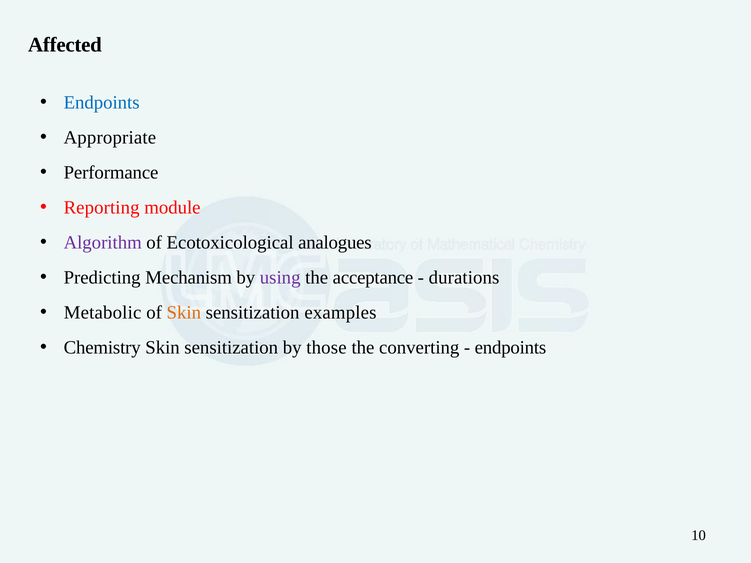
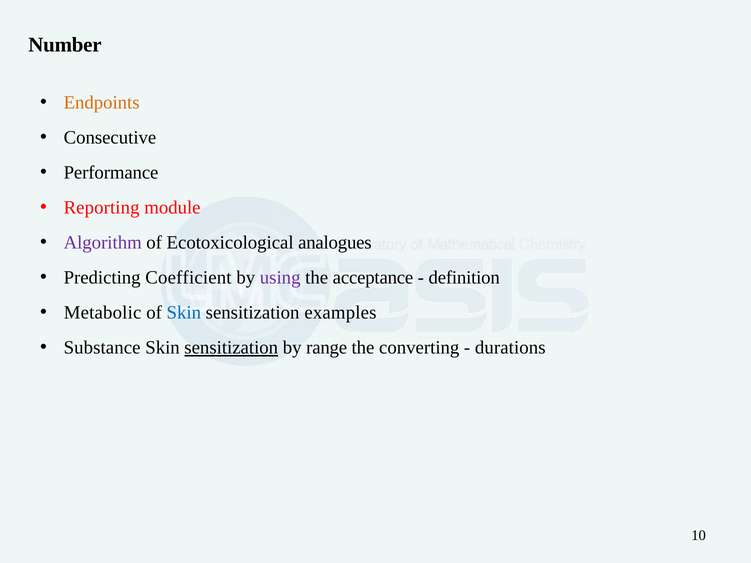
Affected: Affected -> Number (65, 45)
Endpoints colour: blue -> orange (102, 102)
Appropriate: Appropriate -> Consecutive (110, 137)
Mechanism: Mechanism -> Coefficient (188, 278)
durations: durations -> definition (464, 278)
Skin colour: orange -> blue (184, 313)
Chemistry: Chemistry -> Substance (102, 348)
sensitization underline: none -> present (231, 348)
those: those -> range (327, 348)
endpoints: endpoints -> durations (510, 348)
